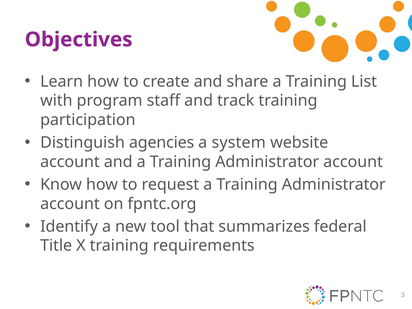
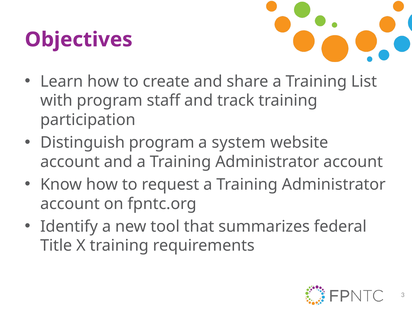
Distinguish agencies: agencies -> program (162, 143)
